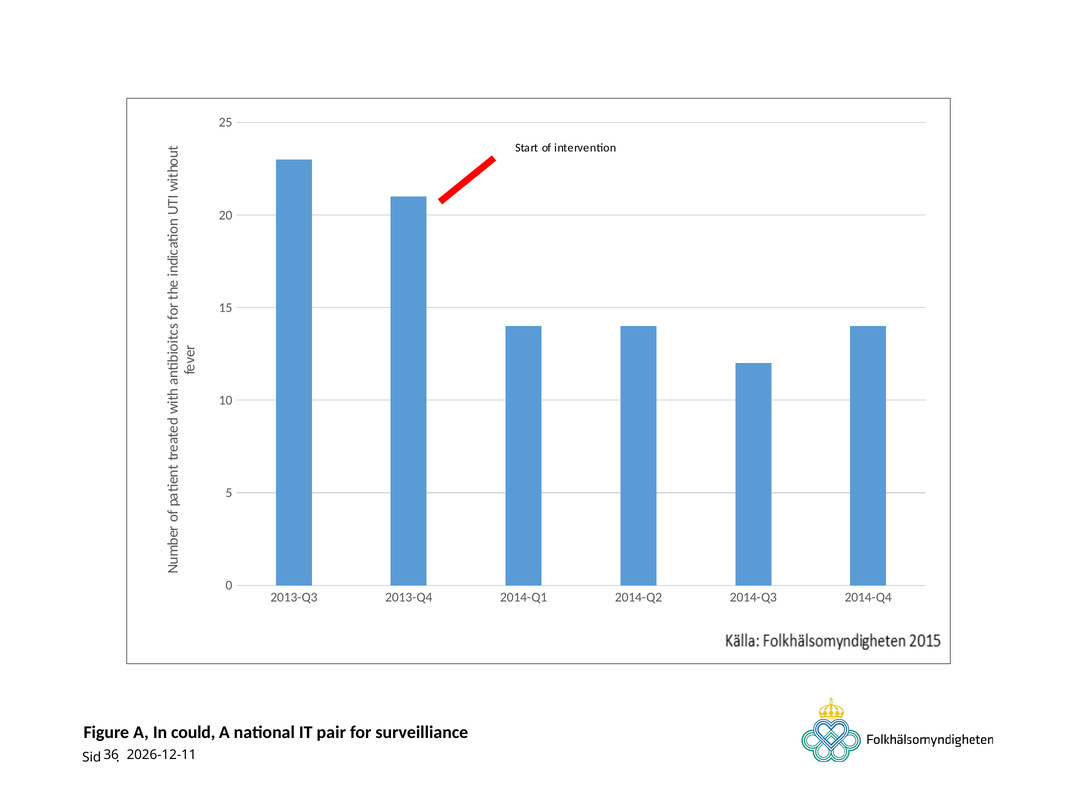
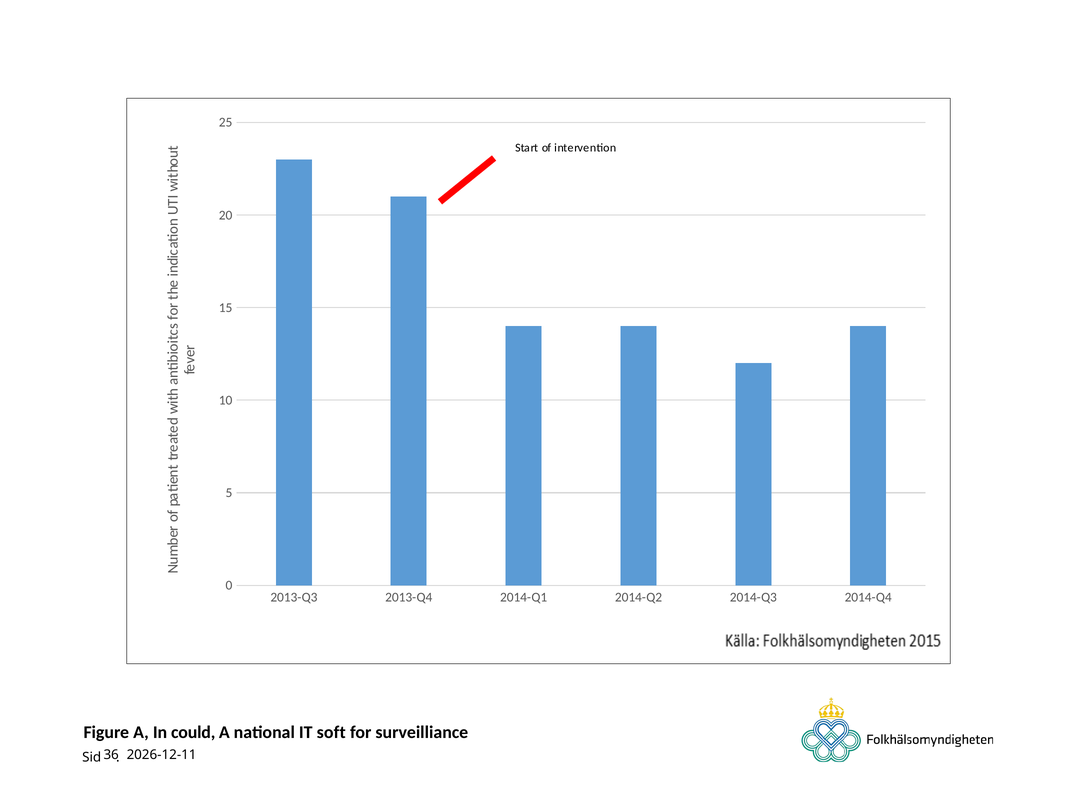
pair: pair -> soft (331, 733)
